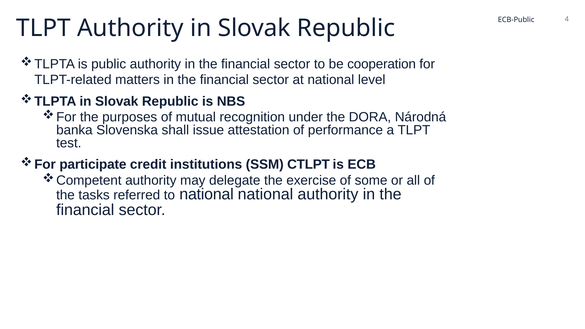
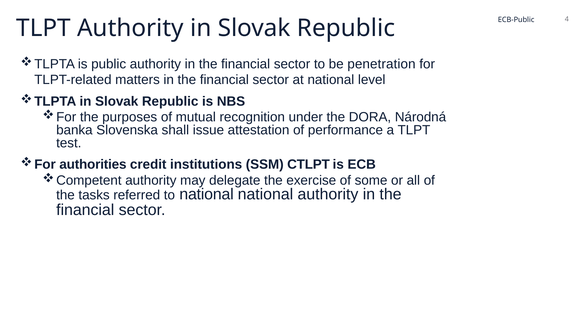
cooperation: cooperation -> penetration (381, 64)
participate: participate -> authorities (93, 164)
